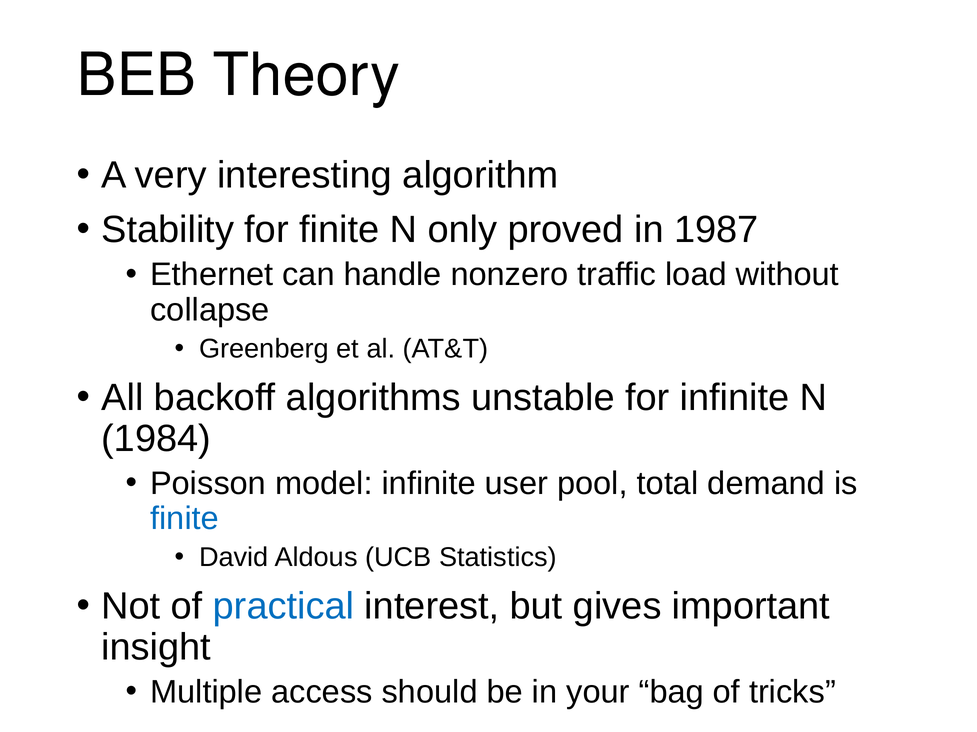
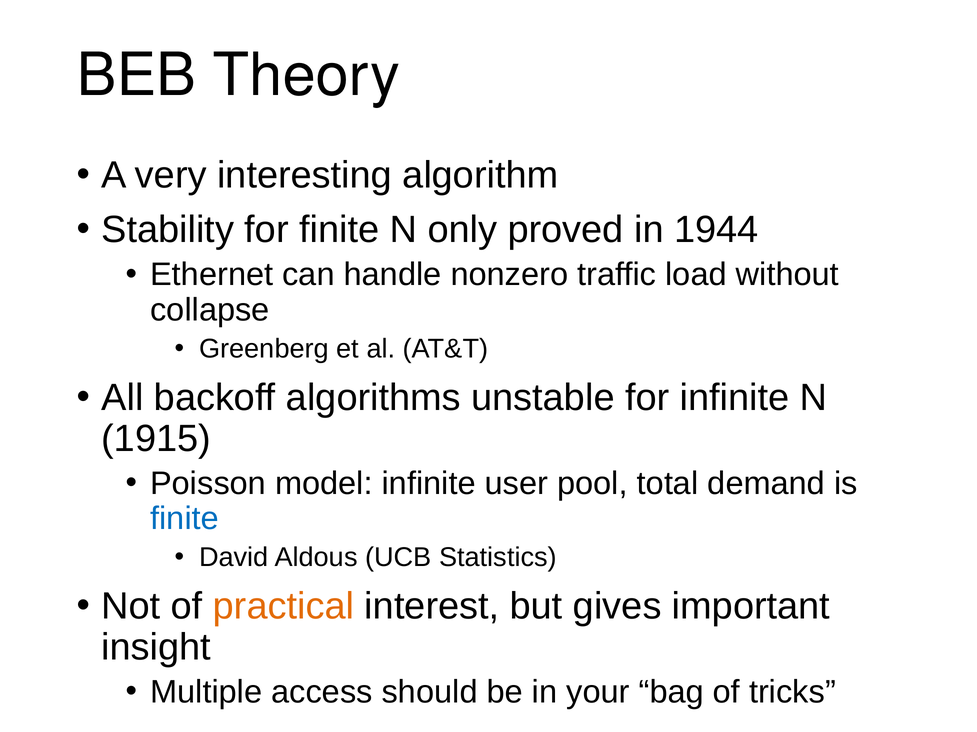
1987: 1987 -> 1944 (716, 230)
1984: 1984 -> 1915 (156, 439)
practical colour: blue -> orange (283, 607)
